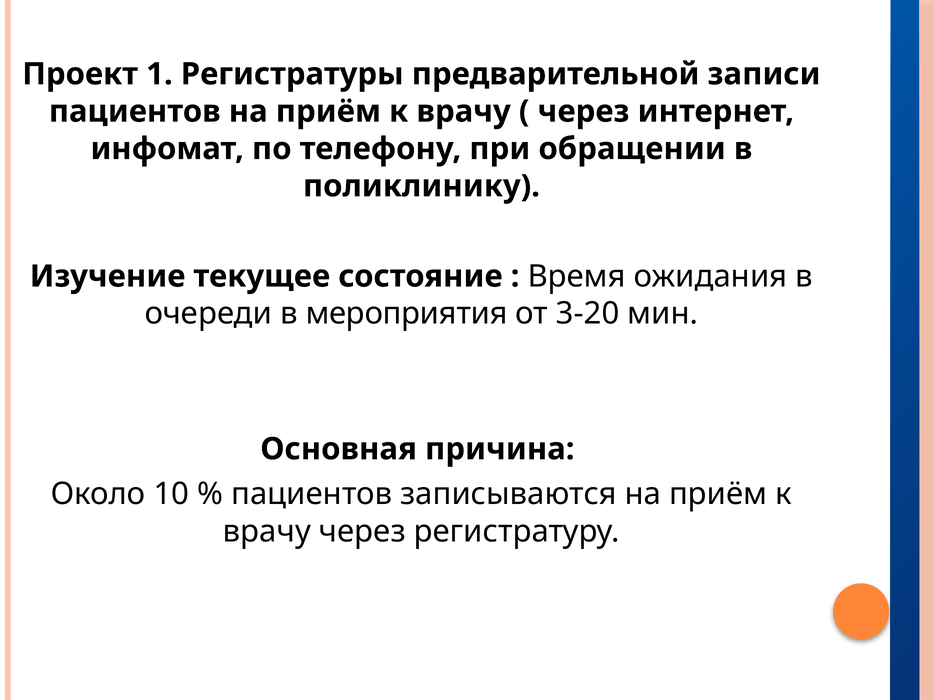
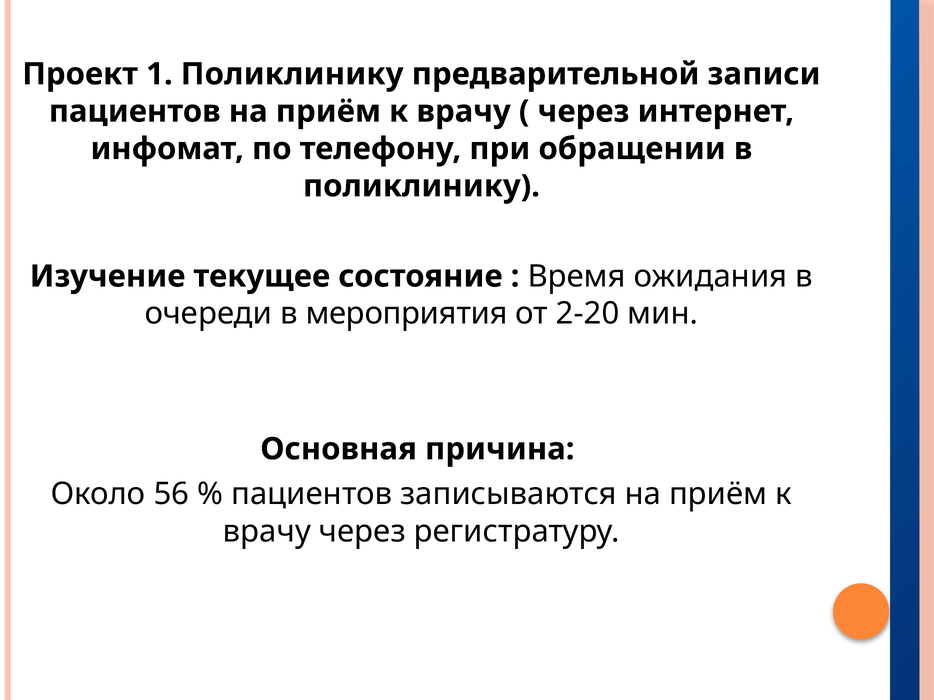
1 Регистратуры: Регистратуры -> Поликлинику (292, 74)
3-20: 3-20 -> 2-20 (588, 314)
10: 10 -> 56 (171, 495)
